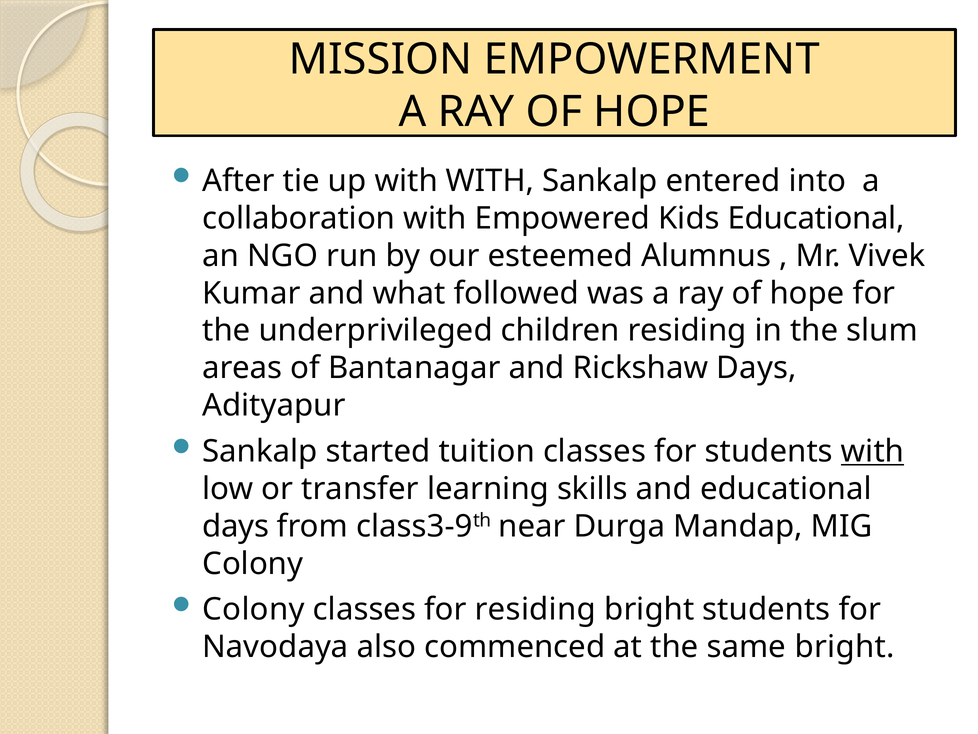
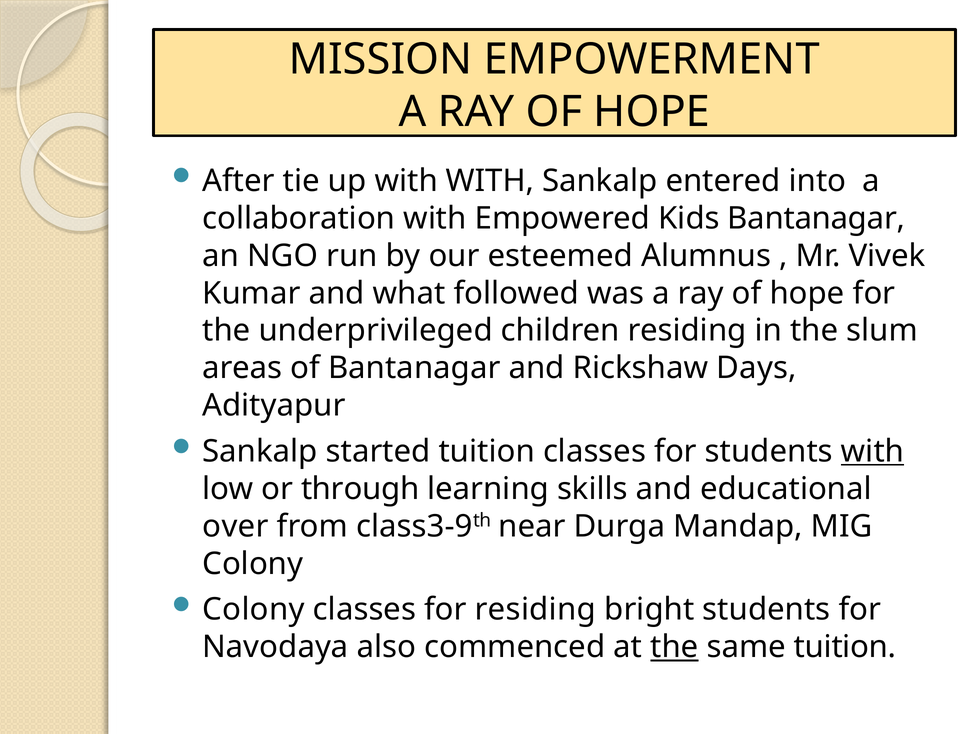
Kids Educational: Educational -> Bantanagar (816, 218)
transfer: transfer -> through (360, 488)
days: days -> over (235, 526)
the underline: none -> present (674, 646)
same bright: bright -> tuition (845, 646)
